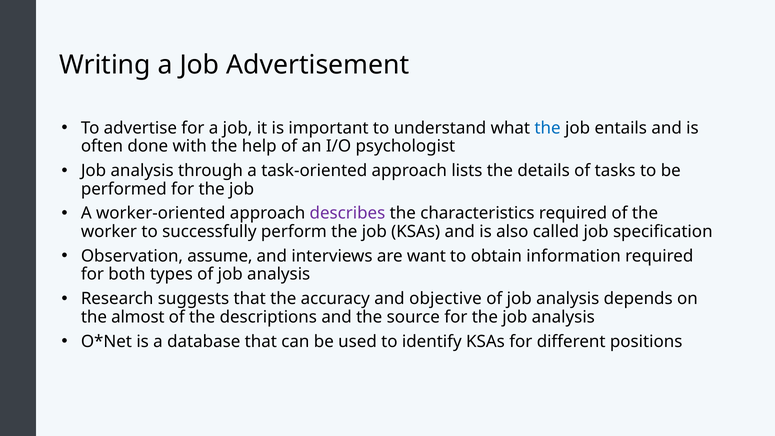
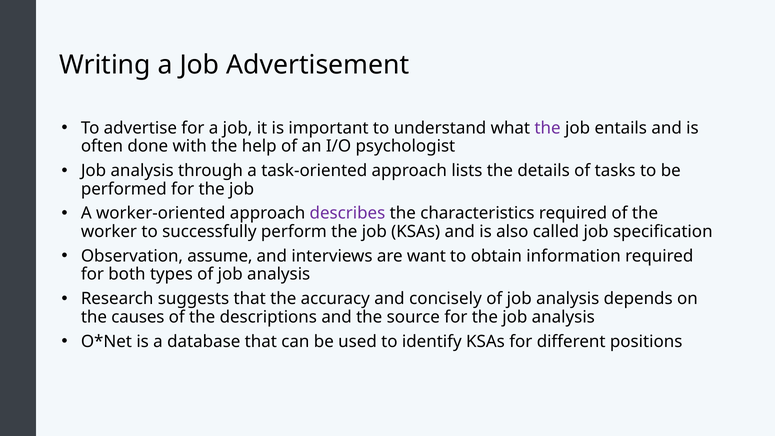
the colour: blue -> purple (548, 128)
objective: objective -> concisely (445, 299)
almost: almost -> causes (138, 317)
